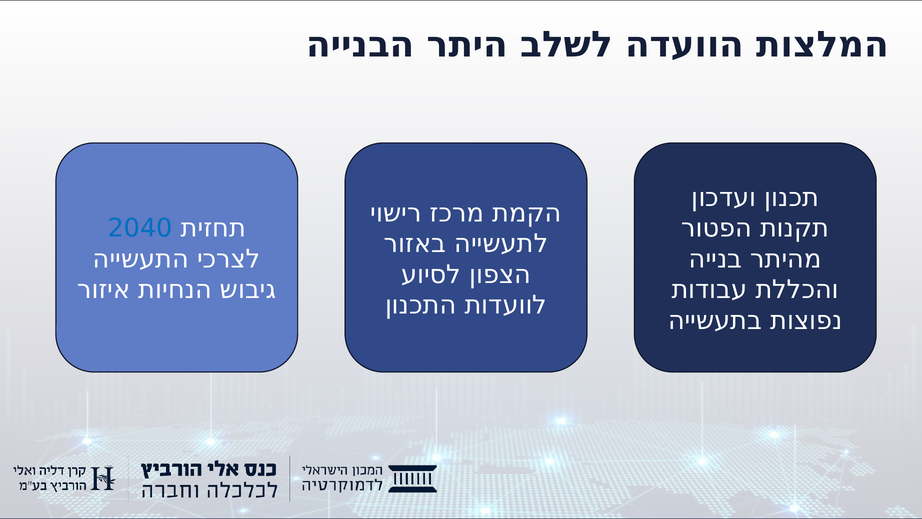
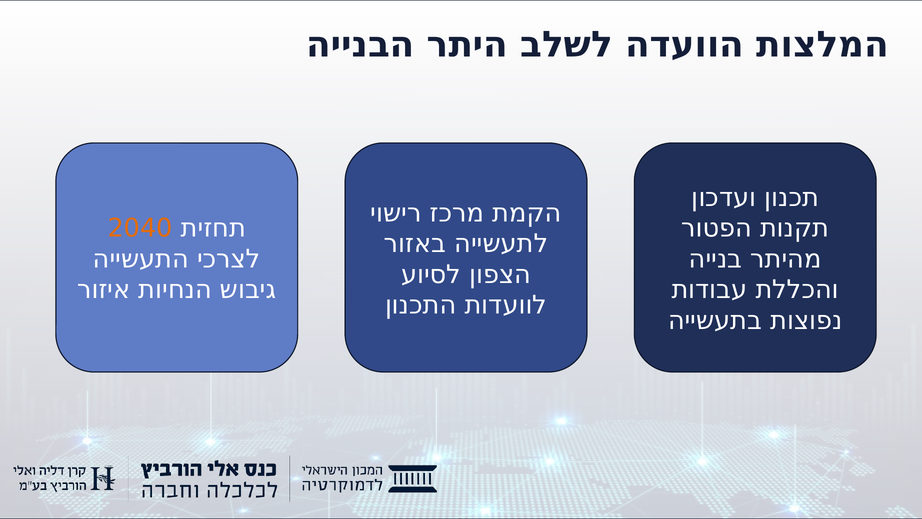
2040 colour: blue -> orange (140, 228)
